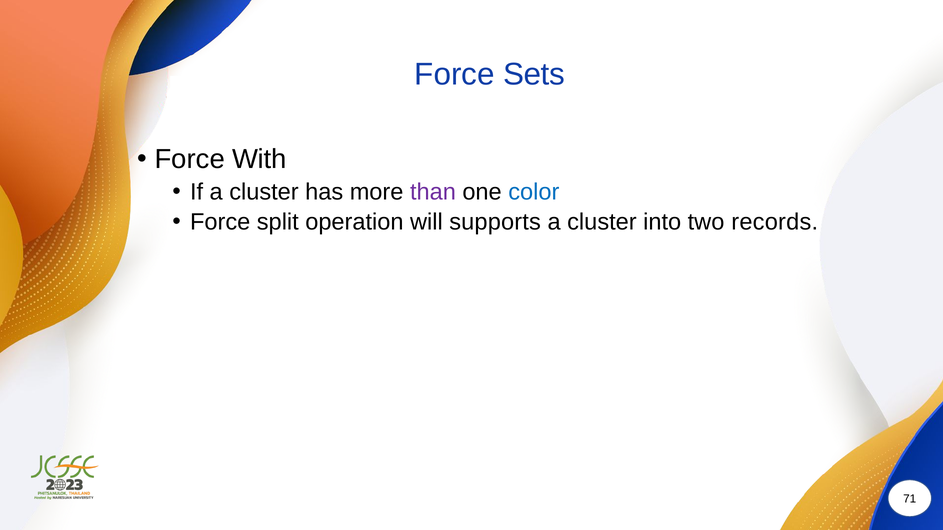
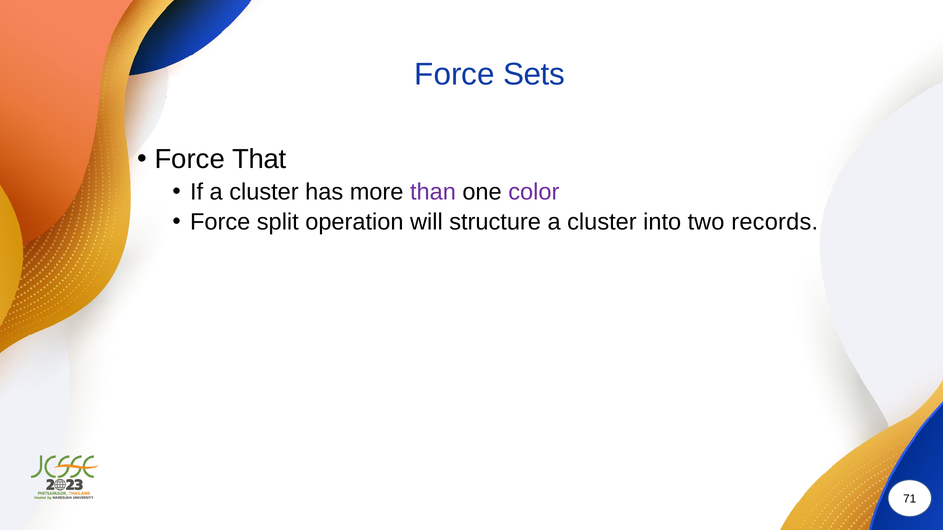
With: With -> That (259, 159)
color colour: blue -> purple (534, 192)
supports: supports -> structure (495, 222)
